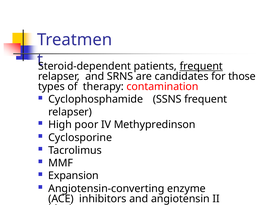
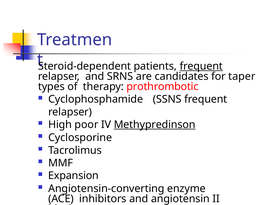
those: those -> taper (242, 76)
contamination: contamination -> prothrombotic (163, 86)
Methypredinson underline: none -> present (155, 124)
